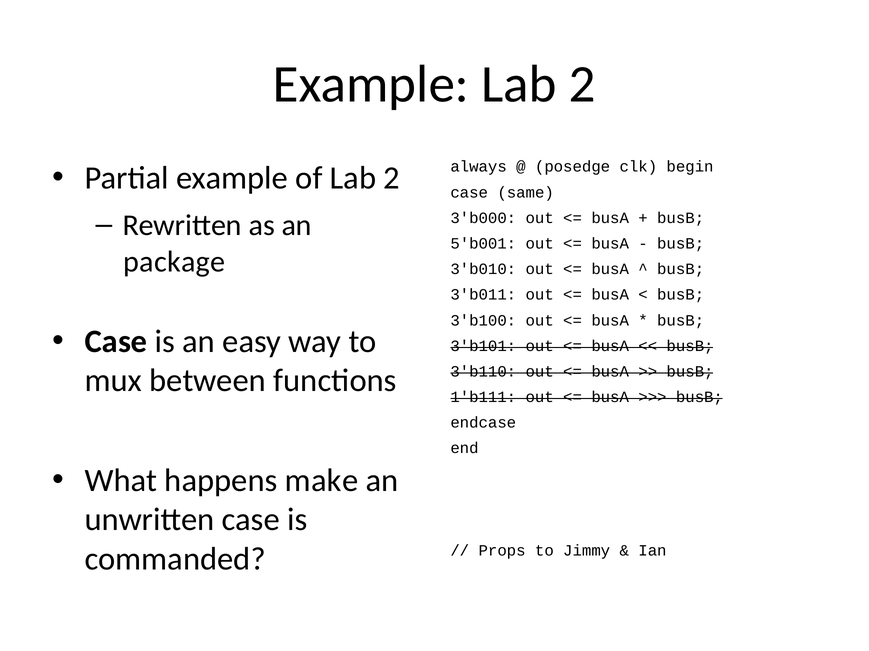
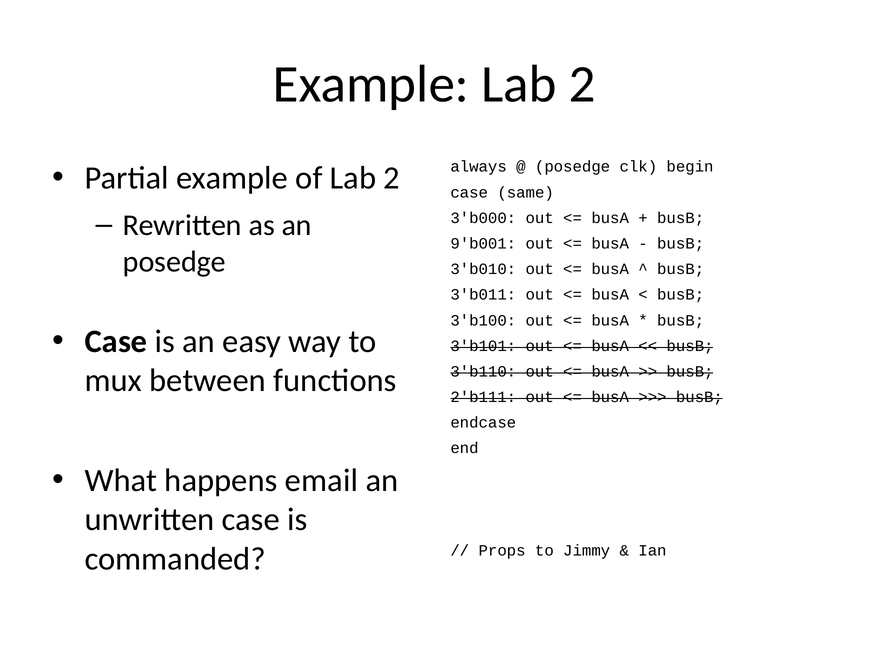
5'b001: 5'b001 -> 9'b001 (483, 244)
package: package -> posedge (174, 262)
1'b111: 1'b111 -> 2'b111 (483, 398)
make: make -> email (322, 481)
